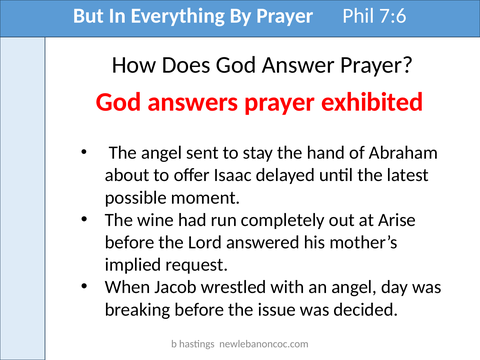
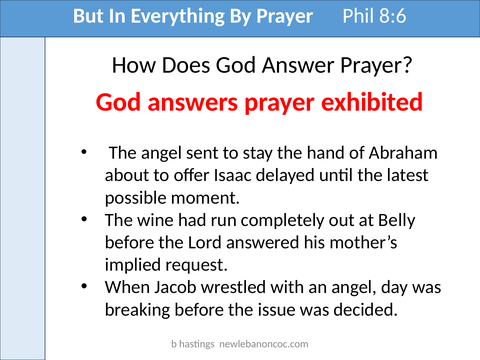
7:6: 7:6 -> 8:6 (393, 16)
Arise: Arise -> Belly (397, 220)
